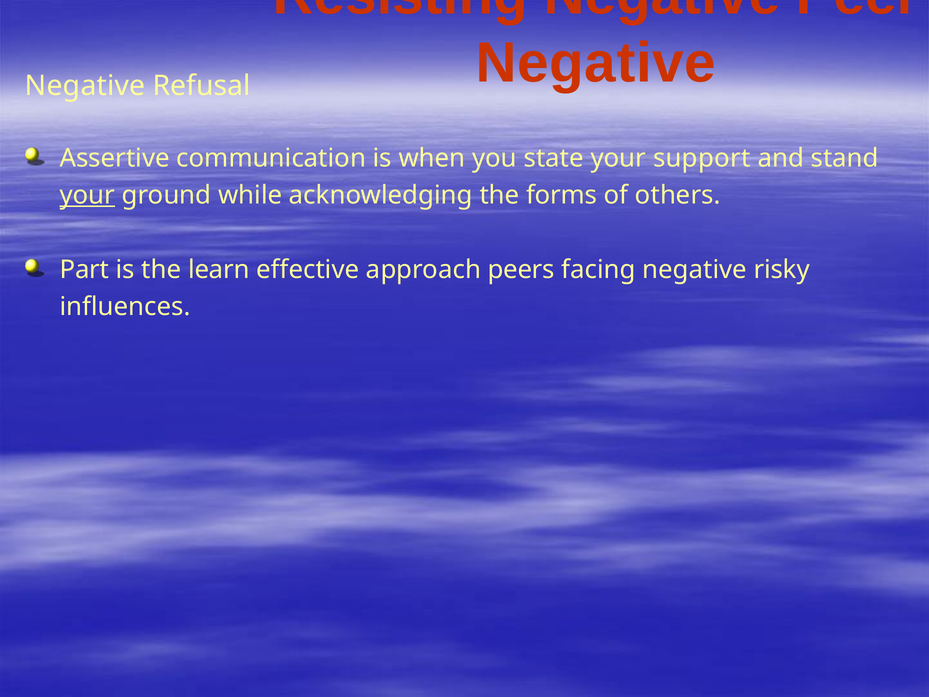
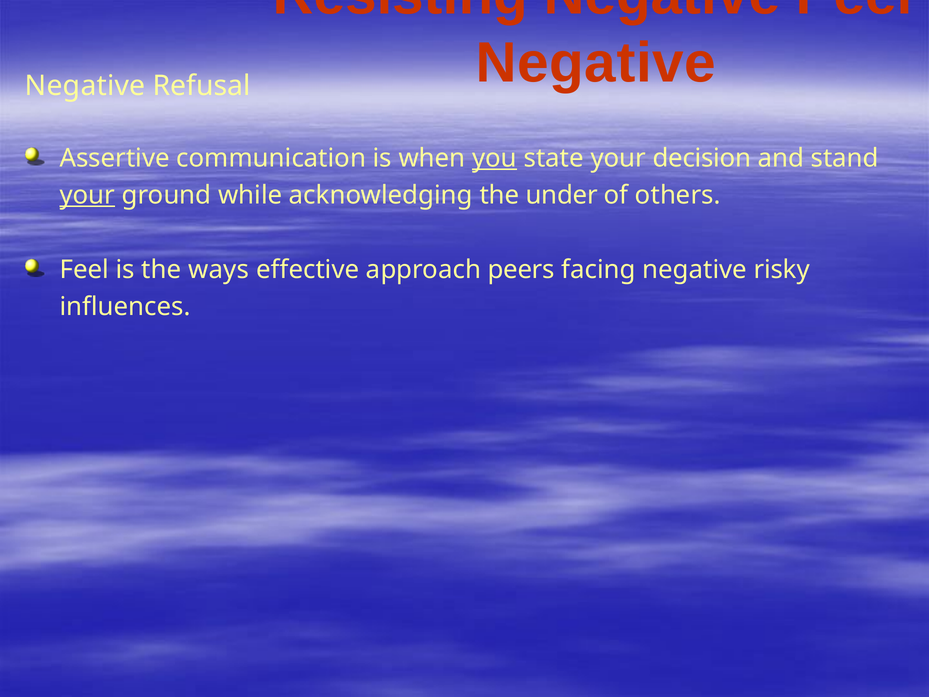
you underline: none -> present (495, 158)
support: support -> decision (702, 158)
forms: forms -> under (562, 195)
Part: Part -> Feel (84, 269)
learn: learn -> ways (219, 269)
